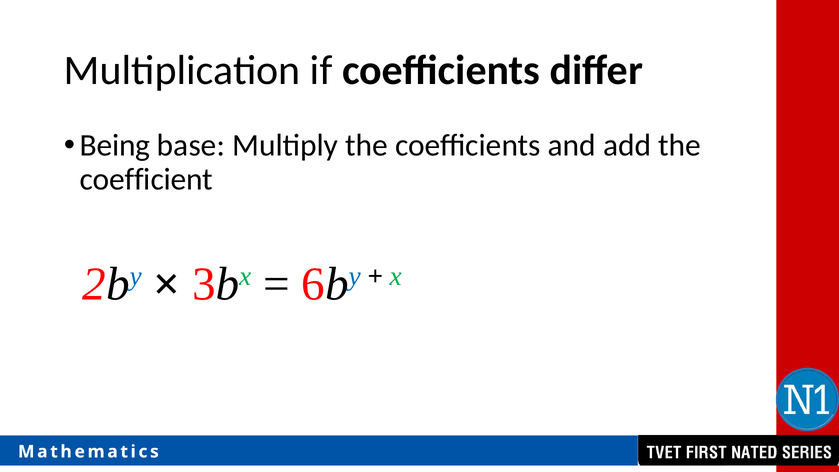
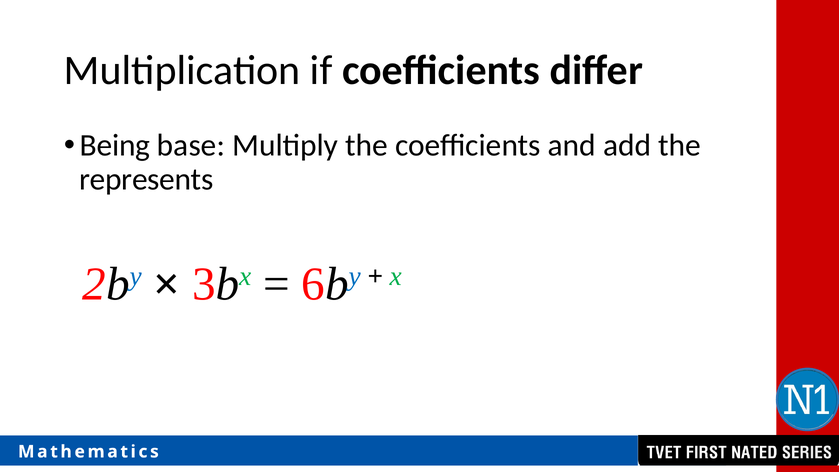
coefficient: coefficient -> represents (146, 180)
